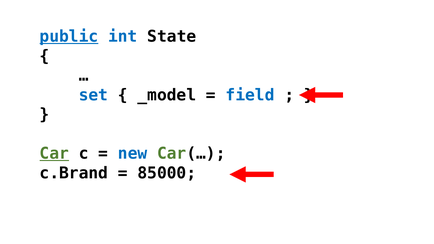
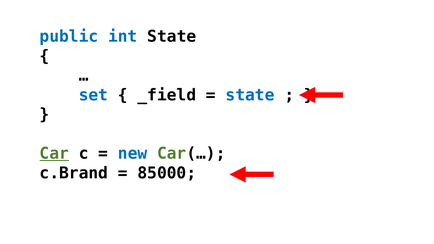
public underline: present -> none (69, 37)
_model: _model -> _field (167, 95)
field: field -> state (250, 95)
